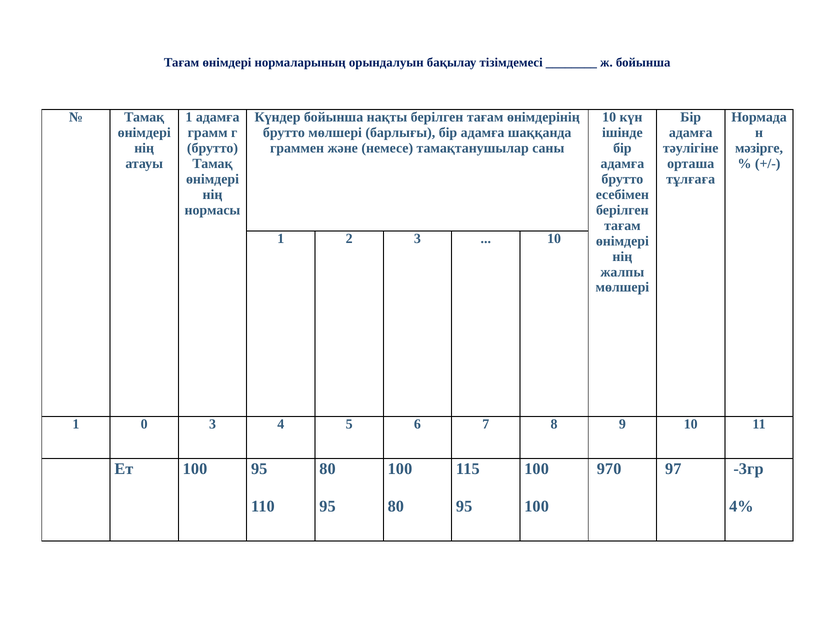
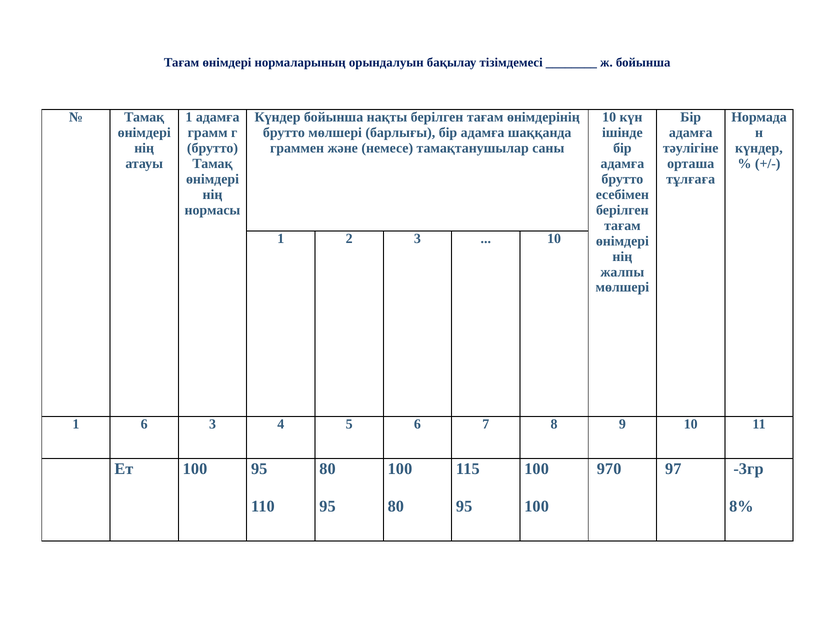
мәзірге: мәзірге -> күндер (759, 148)
1 0: 0 -> 6 (144, 424)
4%: 4% -> 8% (741, 506)
